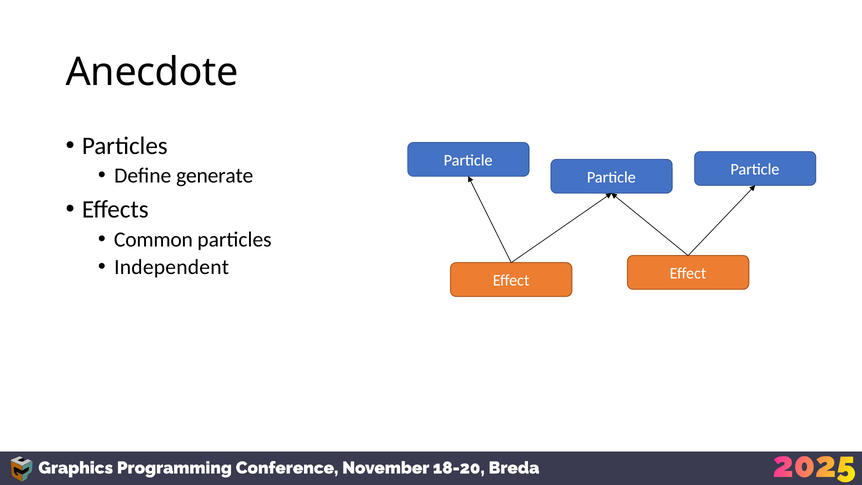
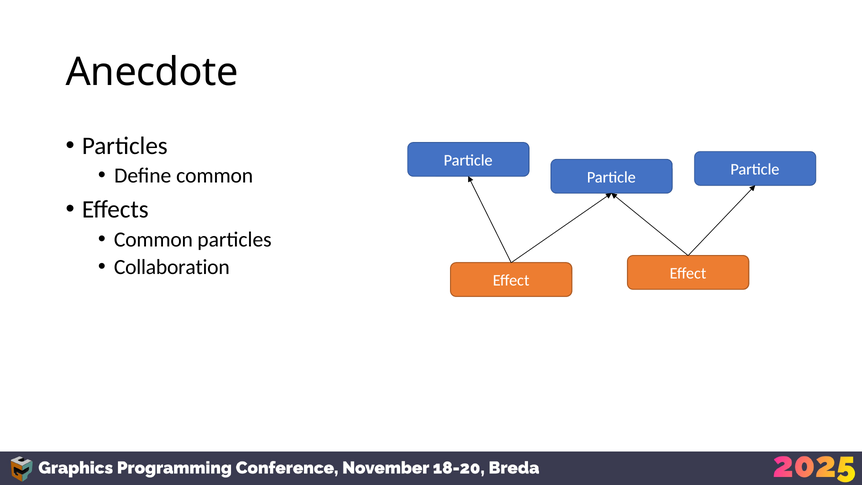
Define generate: generate -> common (215, 175)
Independent: Independent -> Collaboration (172, 267)
